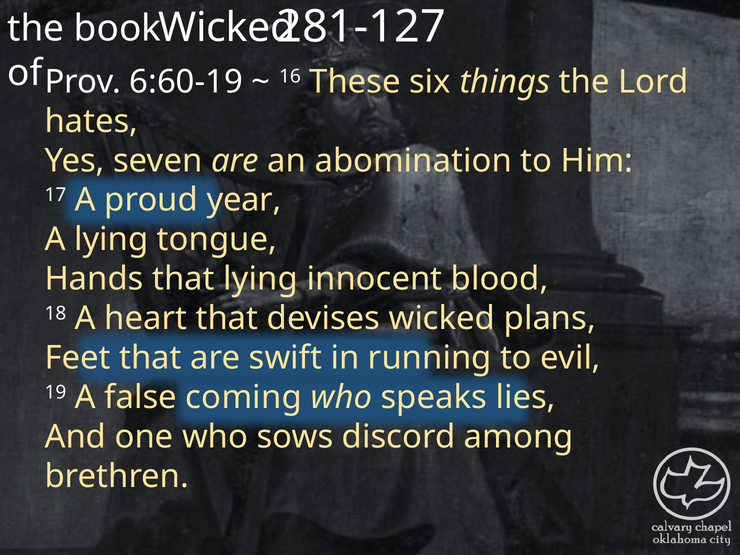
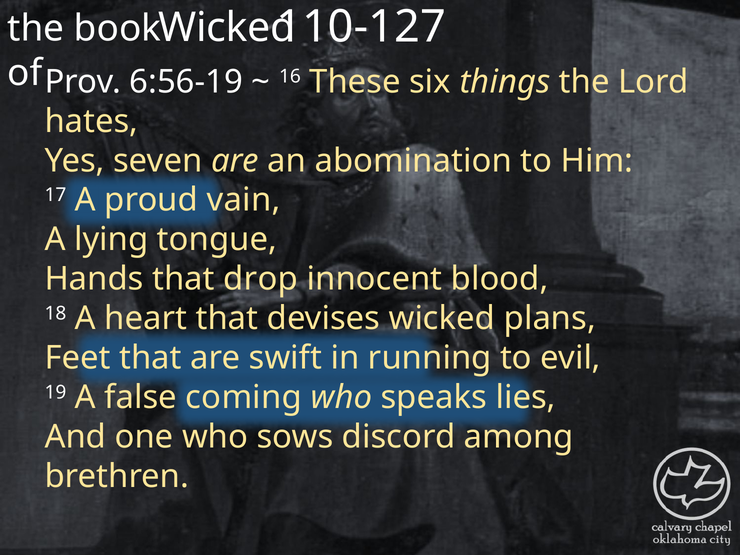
281-127: 281-127 -> 110-127 (361, 27)
6:60-19: 6:60-19 -> 6:56-19 (186, 82)
year: year -> vain (244, 200)
that lying: lying -> drop (261, 279)
